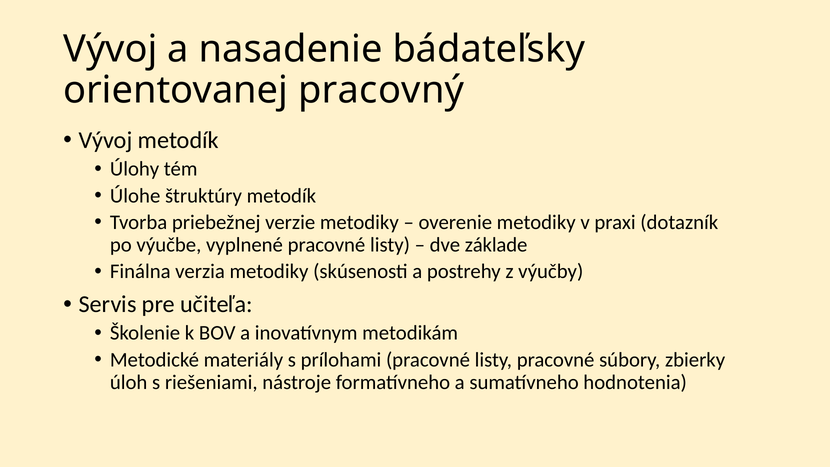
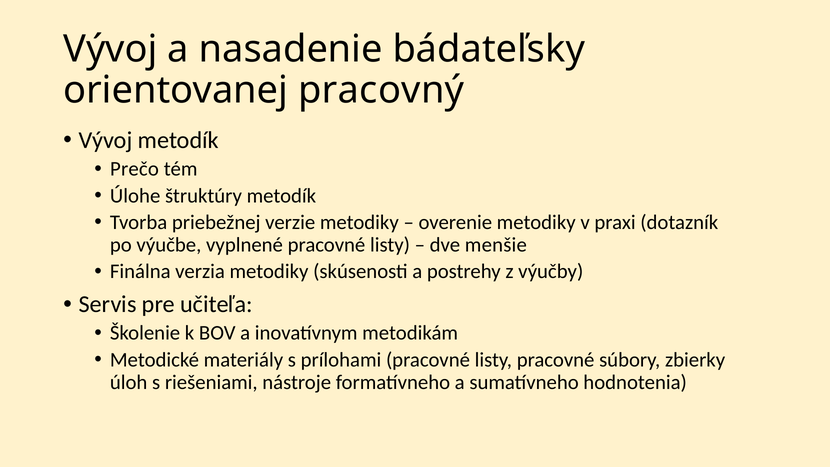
Úlohy: Úlohy -> Prečo (134, 169)
základe: základe -> menšie (496, 245)
